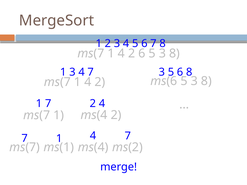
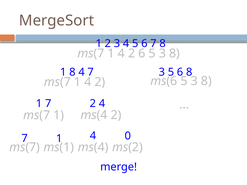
1 3: 3 -> 8 (72, 72)
7: 7 -> 0 (128, 136)
